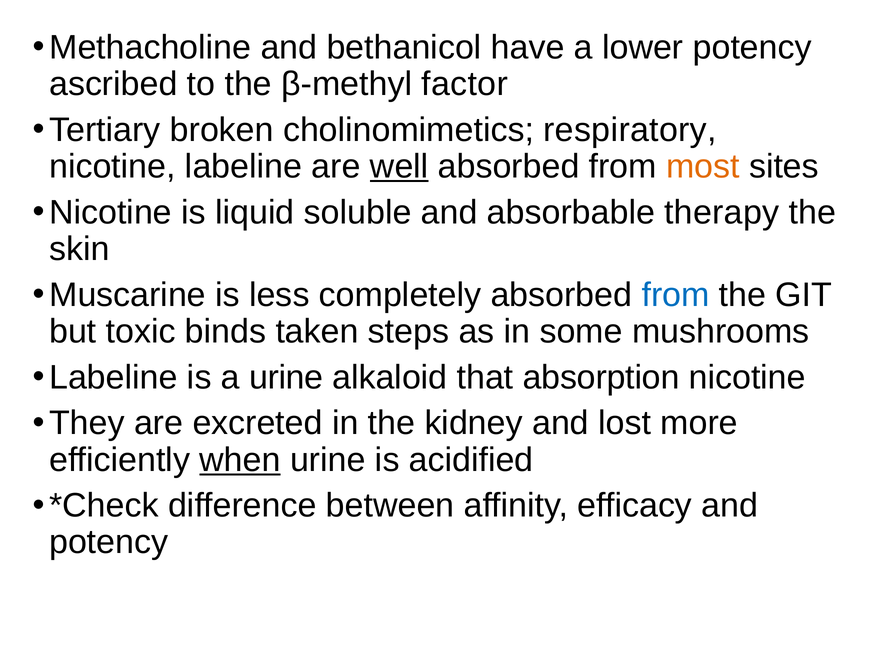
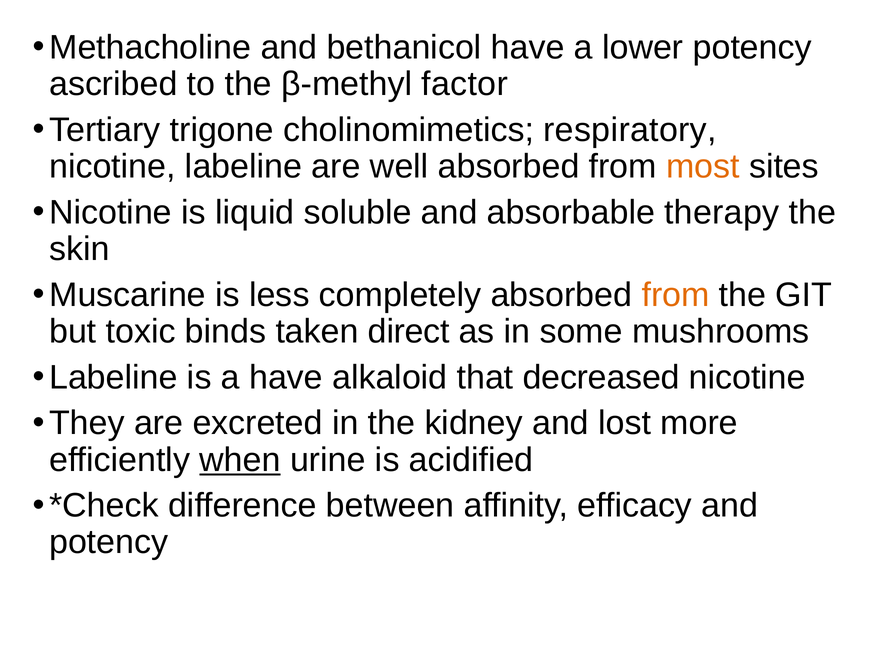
broken: broken -> trigone (222, 130)
well underline: present -> none (399, 167)
from colour: blue -> orange (676, 295)
steps: steps -> direct (409, 332)
a urine: urine -> have (286, 377)
absorption: absorption -> decreased (601, 377)
